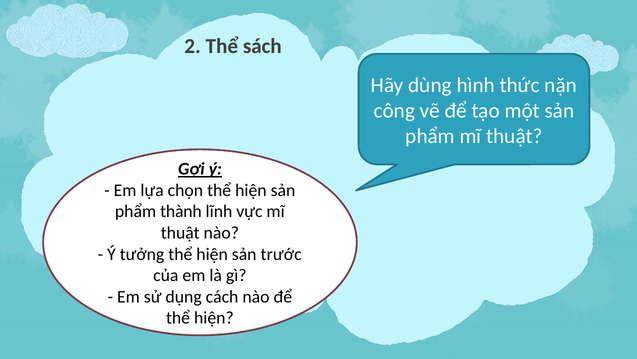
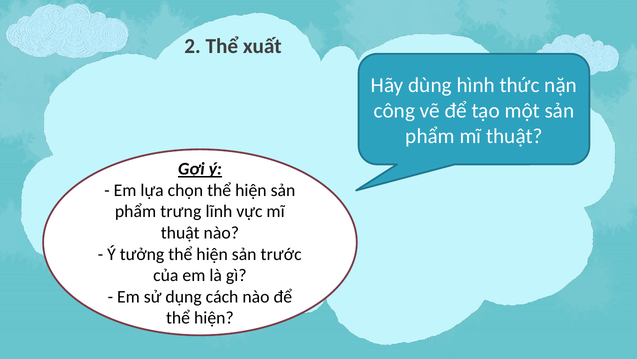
sách: sách -> xuất (262, 46)
thành: thành -> trưng (181, 211)
